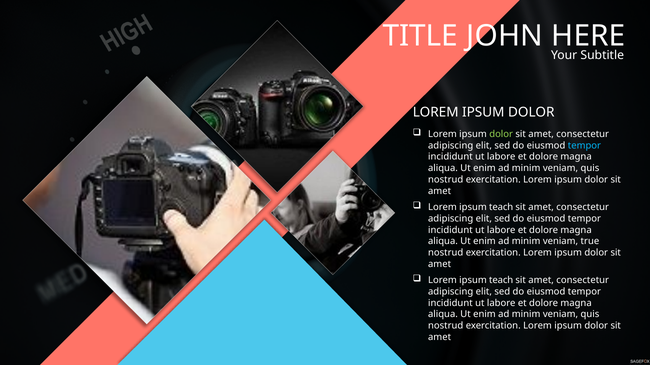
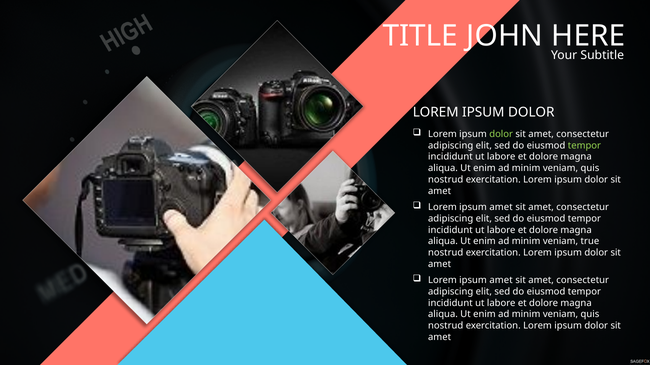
tempor colour: light blue -> light green (584, 146)
teach: teach -> amet (501, 208)
teach: teach -> amet (501, 281)
